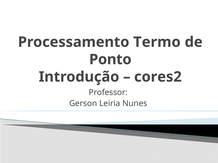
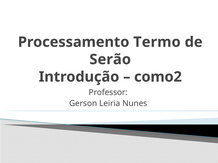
Ponto: Ponto -> Serão (110, 60)
cores2: cores2 -> como2 (158, 77)
